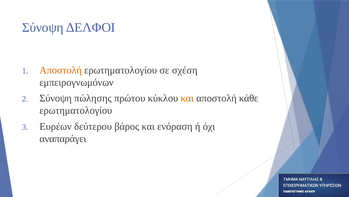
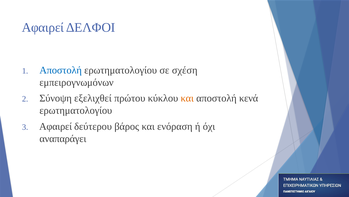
Σύνοψη: Σύνοψη -> Αφαιρεί (43, 28)
Αποστολή colour: orange -> blue (61, 70)
πώλησης: πώλησης -> εξελιχθεί (93, 98)
κάθε: κάθε -> κενά (249, 98)
Ευρέων: Ευρέων -> Αφαιρεί (56, 126)
